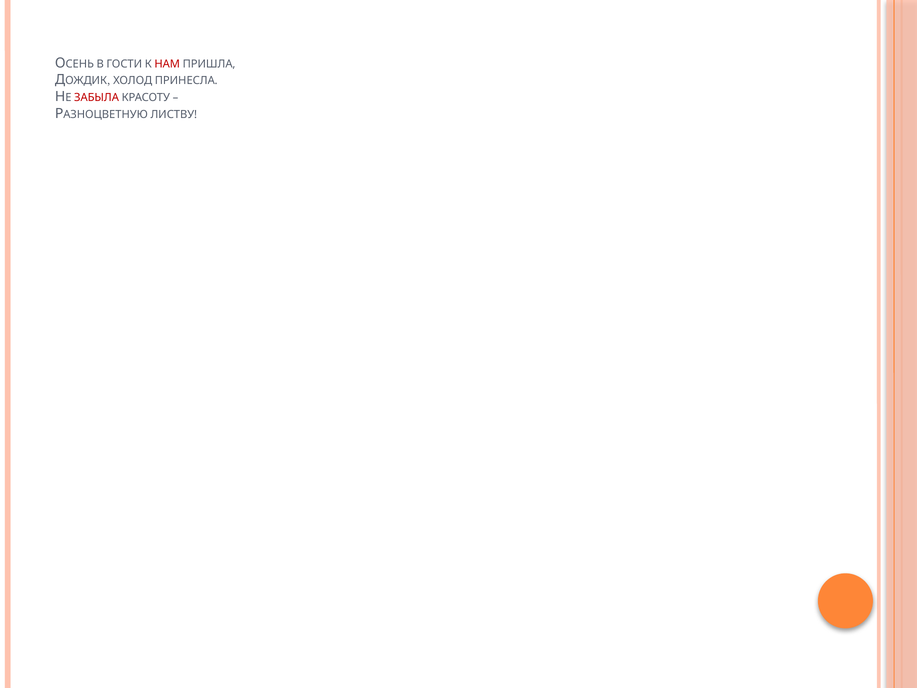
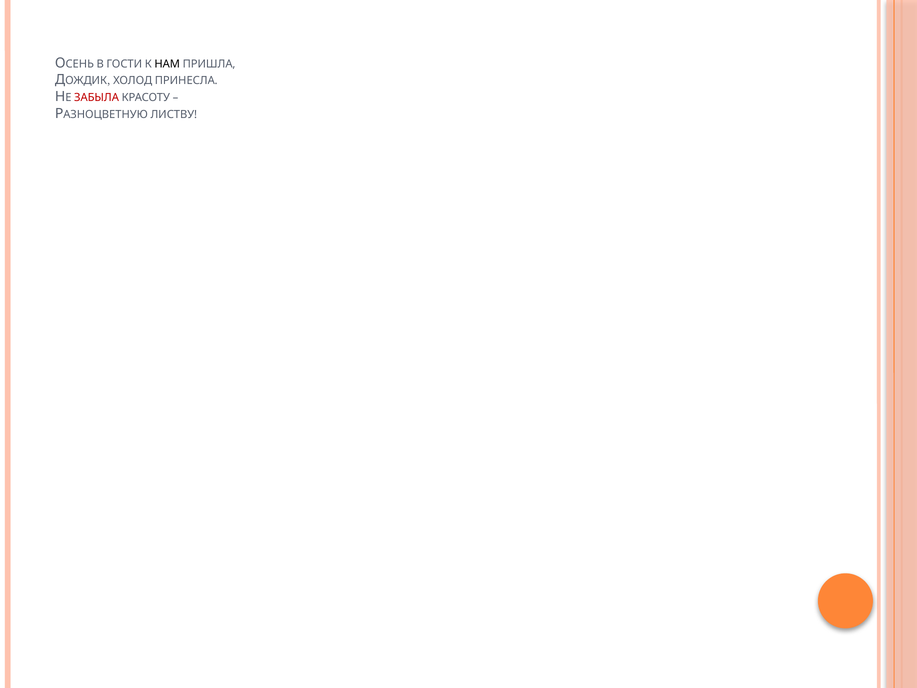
НАМ colour: red -> black (167, 64)
